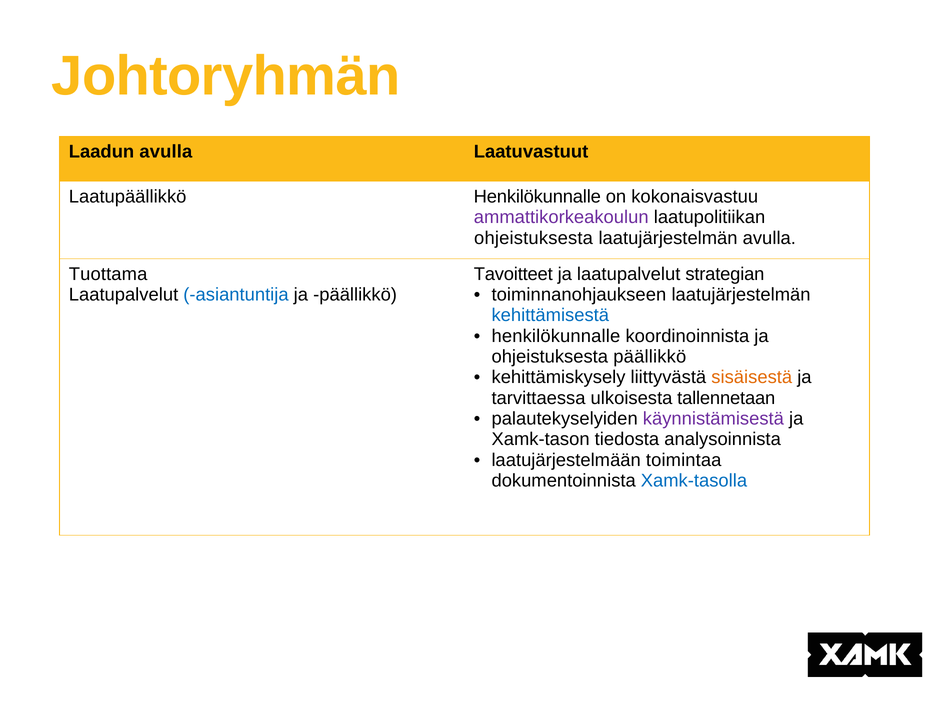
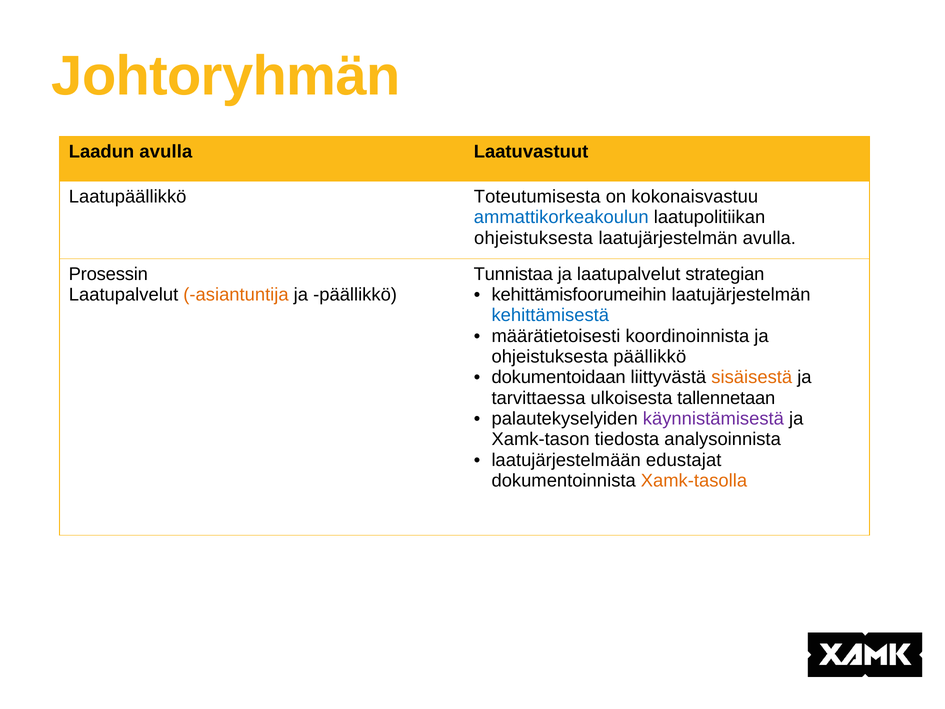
Laatupäällikkö Henkilökunnalle: Henkilökunnalle -> Toteutumisesta (537, 197)
ammattikorkeakoulun colour: purple -> blue (561, 217)
Tuottama: Tuottama -> Prosessin (108, 274)
Tavoitteet: Tavoitteet -> Tunnistaa (513, 274)
asiantuntija colour: blue -> orange (236, 295)
toiminnanohjaukseen: toiminnanohjaukseen -> kehittämisfoorumeihin (579, 295)
henkilökunnalle: henkilökunnalle -> määrätietoisesti (556, 336)
kehittämiskysely: kehittämiskysely -> dokumentoidaan (559, 377)
toimintaa: toimintaa -> edustajat (684, 460)
Xamk-tasolla colour: blue -> orange (694, 480)
